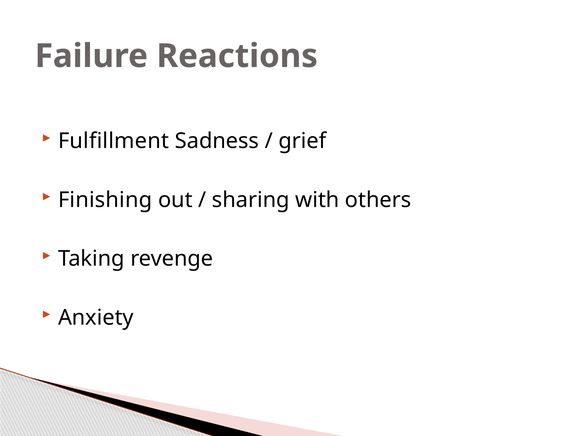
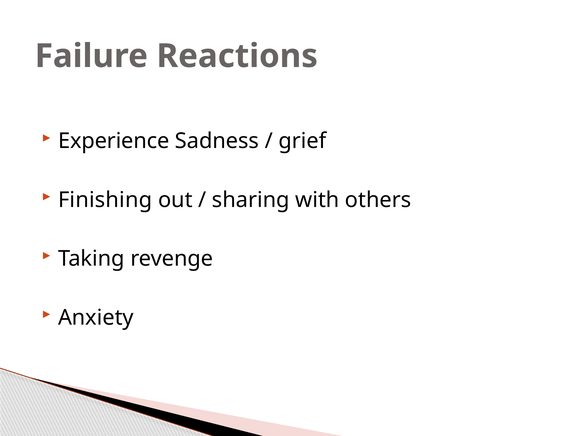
Fulfillment: Fulfillment -> Experience (114, 141)
